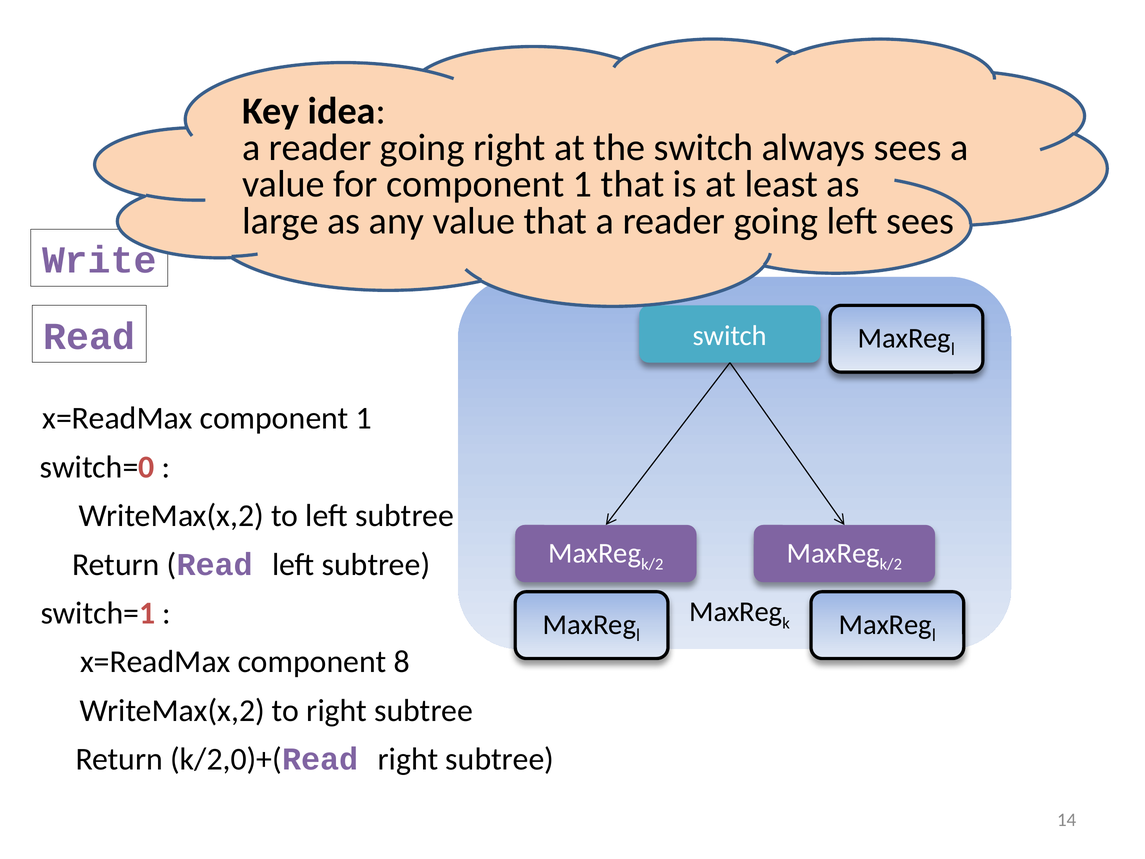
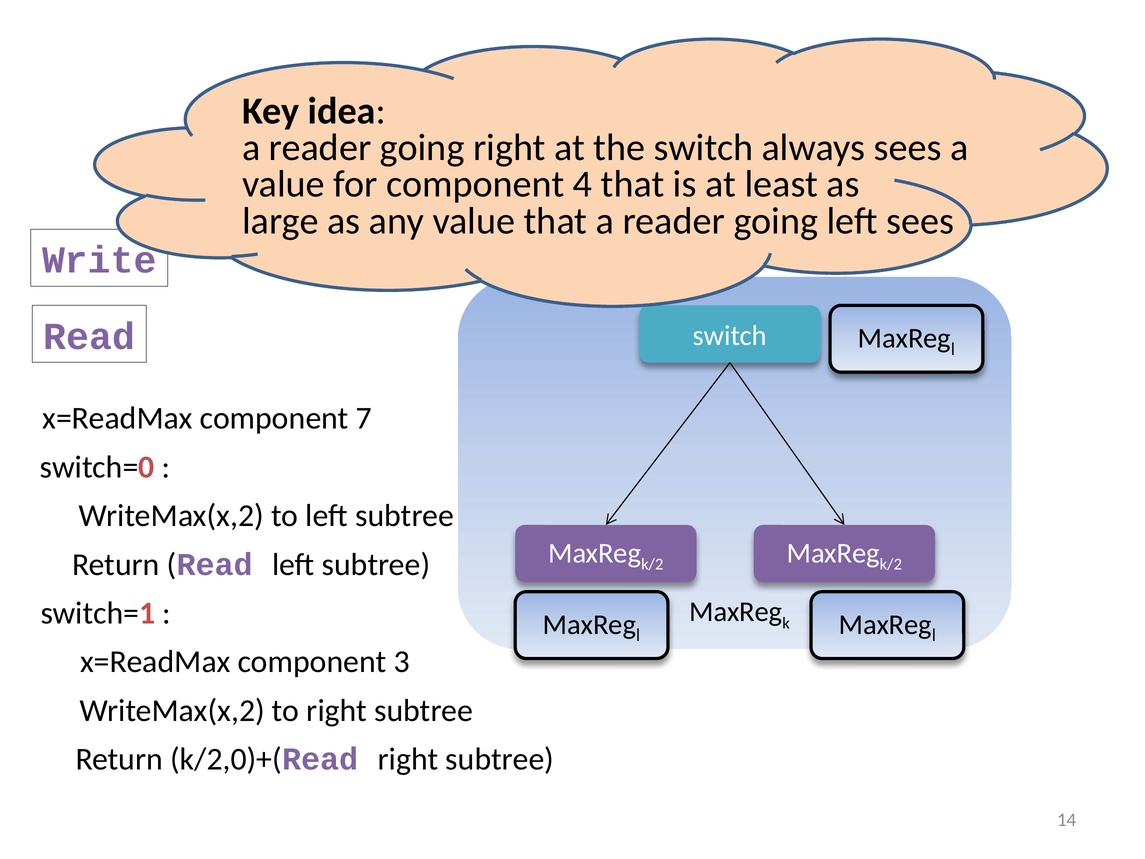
for component 1: 1 -> 4 (583, 184)
x=ReadMax component 1: 1 -> 7 (364, 418)
8: 8 -> 3 (402, 662)
